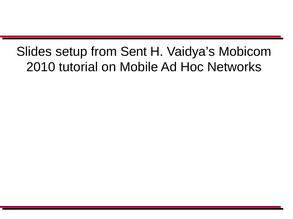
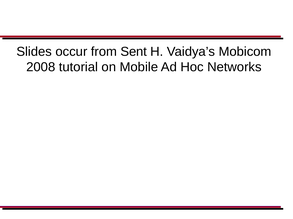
setup: setup -> occur (71, 52)
2010: 2010 -> 2008 (41, 67)
